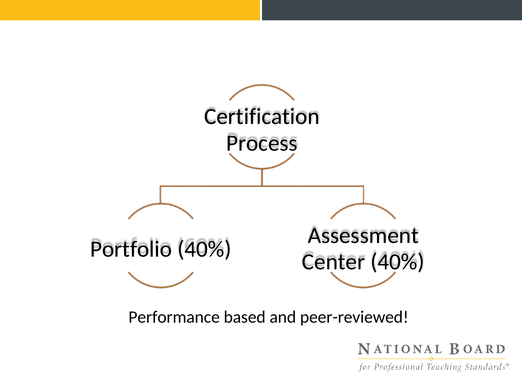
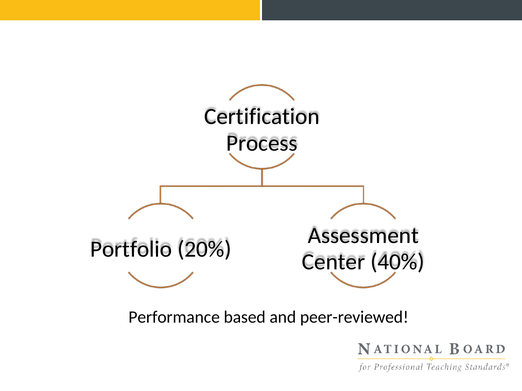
Portfolio 40%: 40% -> 20% (204, 250)
